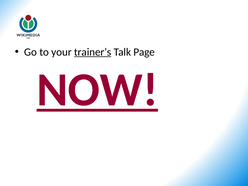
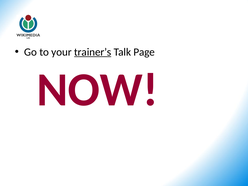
NOW underline: present -> none (97, 90)
